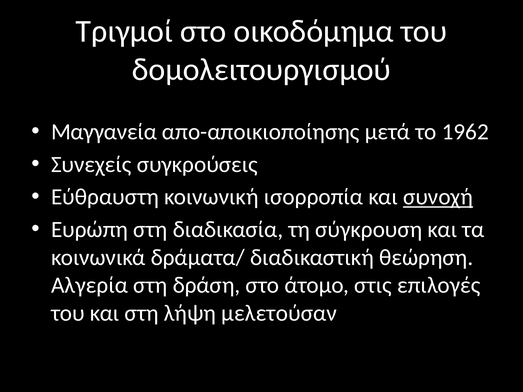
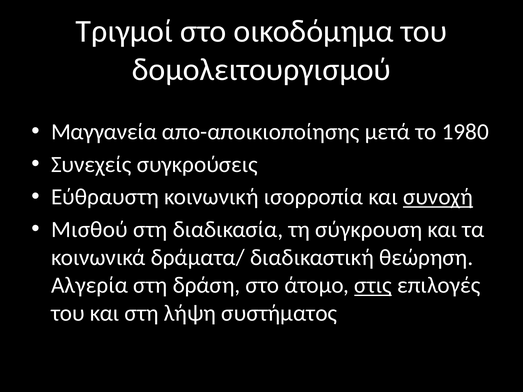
1962: 1962 -> 1980 (465, 132)
Ευρώπη: Ευρώπη -> Μισθού (89, 230)
στις underline: none -> present (373, 285)
μελετούσαν: μελετούσαν -> συστήματος (279, 313)
